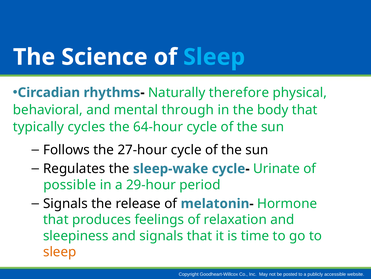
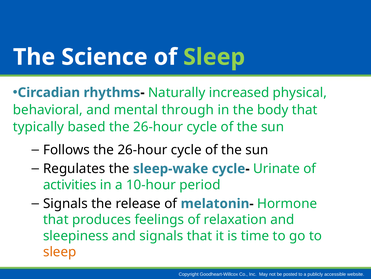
Sleep colour: light blue -> light green (214, 57)
therefore: therefore -> increased (239, 92)
cycles: cycles -> based (87, 127)
64-hour: 64-hour -> 26-hour (158, 127)
Follows the 27-hour: 27-hour -> 26-hour (142, 150)
possible: possible -> activities (70, 184)
29-hour: 29-hour -> 10-hour (151, 184)
